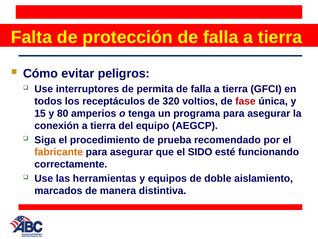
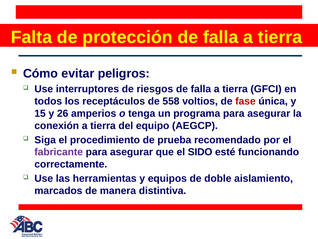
permita: permita -> riesgos (155, 89)
320: 320 -> 558 (171, 101)
80: 80 -> 26 (63, 113)
fabricante colour: orange -> purple (59, 152)
